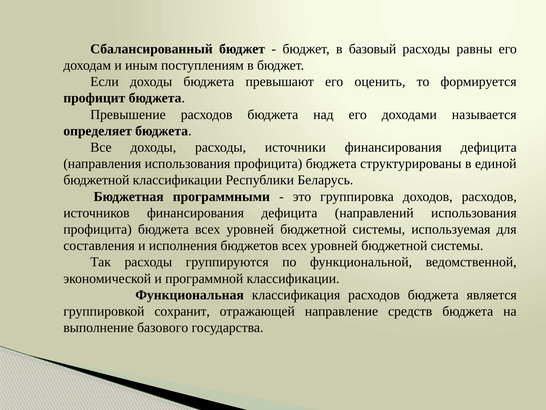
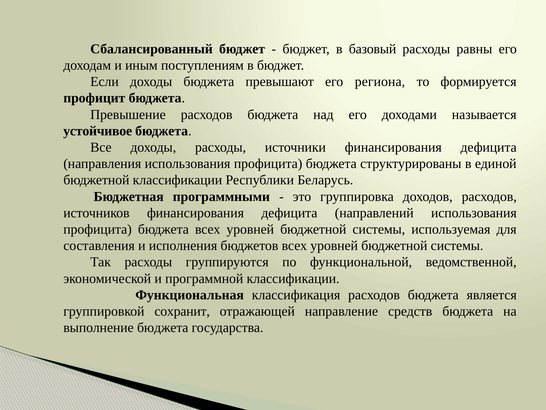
оценить: оценить -> региона (380, 82)
определяет: определяет -> устойчивое (98, 131)
выполнение базового: базового -> бюджета (163, 327)
